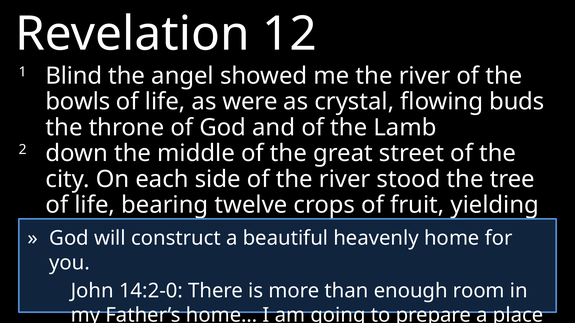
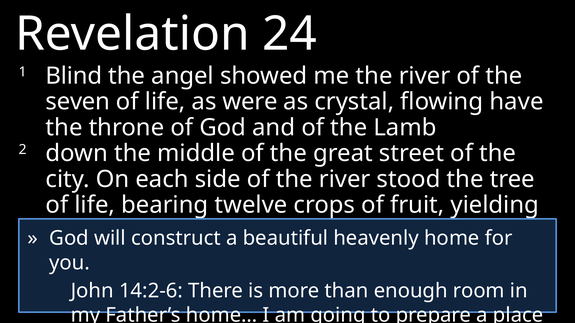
12: 12 -> 24 (290, 34)
bowls: bowls -> seven (78, 102)
buds: buds -> have (517, 102)
14:2-0: 14:2-0 -> 14:2-6 (151, 291)
